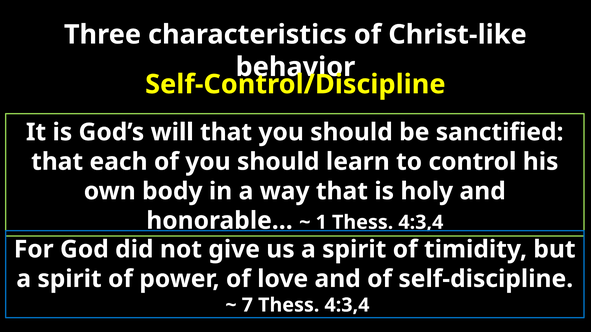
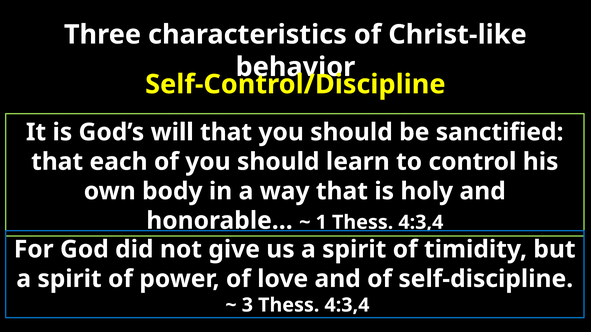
7: 7 -> 3 (247, 305)
